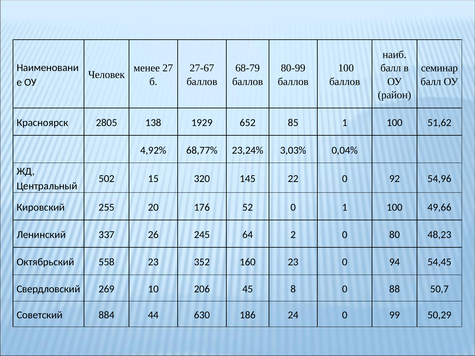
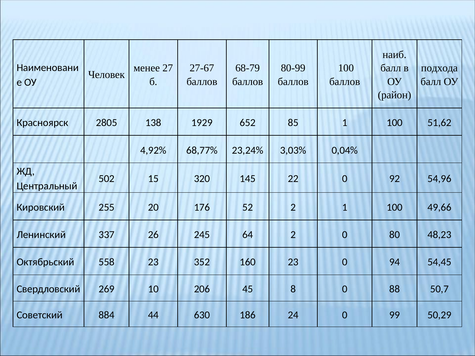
семинар: семинар -> подхода (439, 68)
52 0: 0 -> 2 (293, 207)
